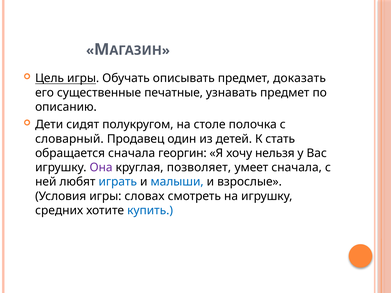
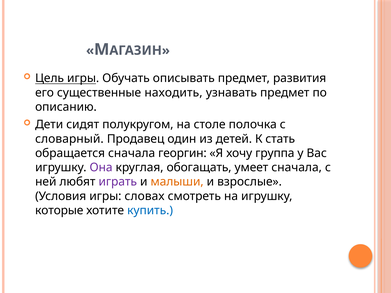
доказать: доказать -> развития (300, 78)
печатные: печатные -> находить (173, 93)
нельзя: нельзя -> группа (275, 153)
позволяет: позволяет -> обогащать (199, 168)
играть colour: blue -> purple (118, 182)
малыши colour: blue -> orange (177, 182)
средних: средних -> которые (59, 211)
